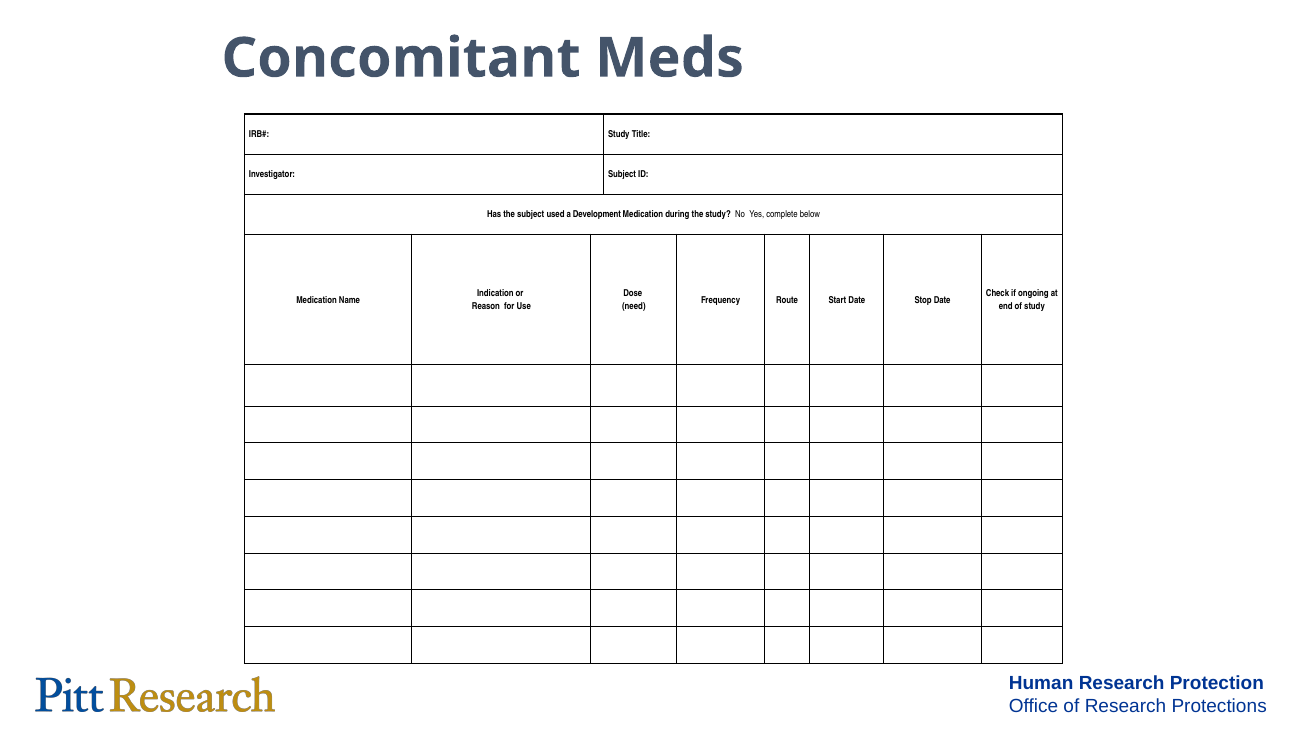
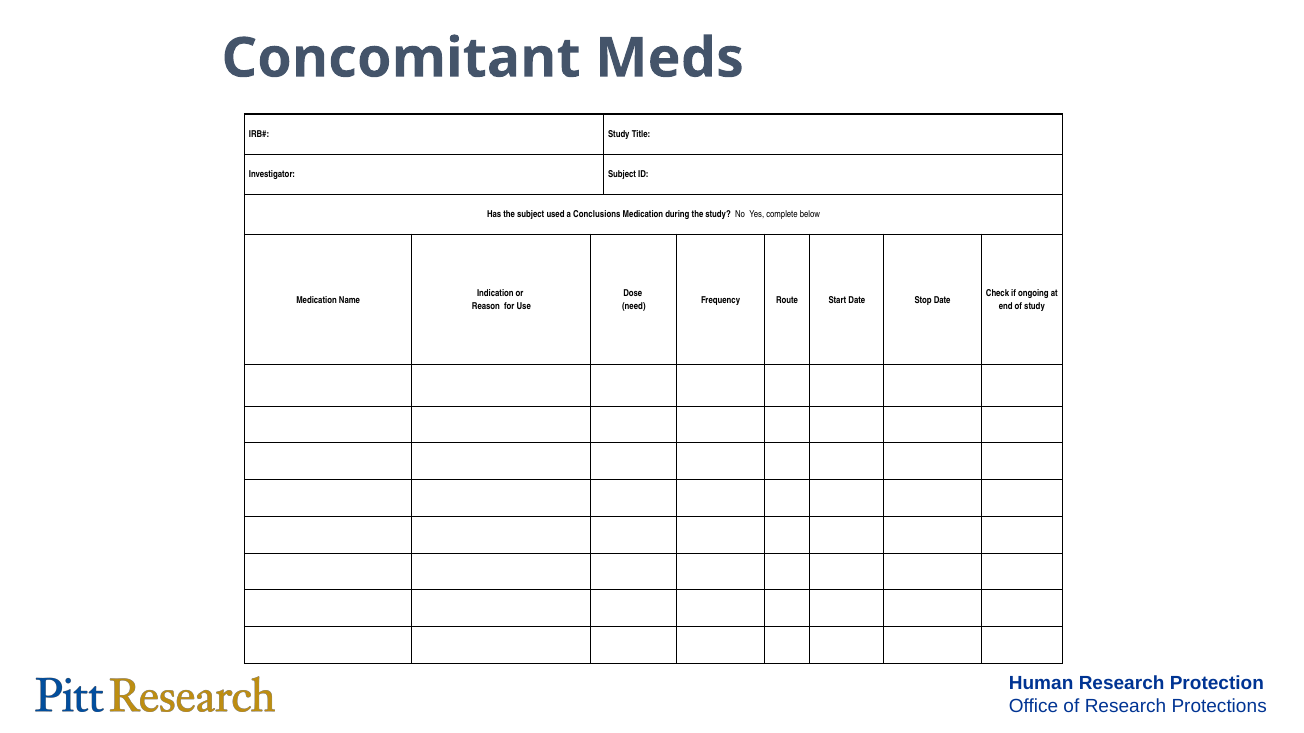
Development: Development -> Conclusions (597, 215)
